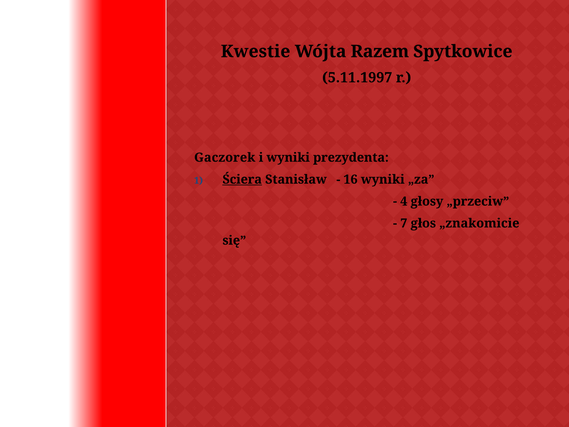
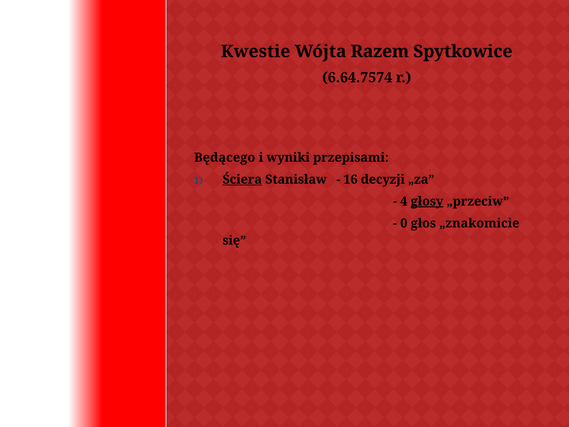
5.11.1997: 5.11.1997 -> 6.64.7574 (357, 78)
Gaczorek: Gaczorek -> Będącego (225, 157)
prezydenta: prezydenta -> przepisami (351, 157)
16 wyniki: wyniki -> decyzji (383, 179)
głosy underline: none -> present (427, 201)
7: 7 -> 0 (404, 223)
